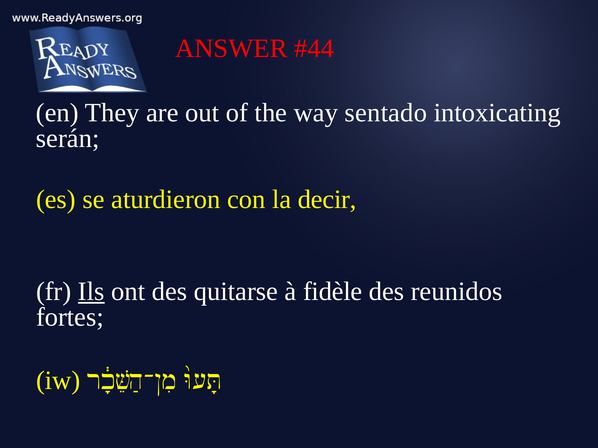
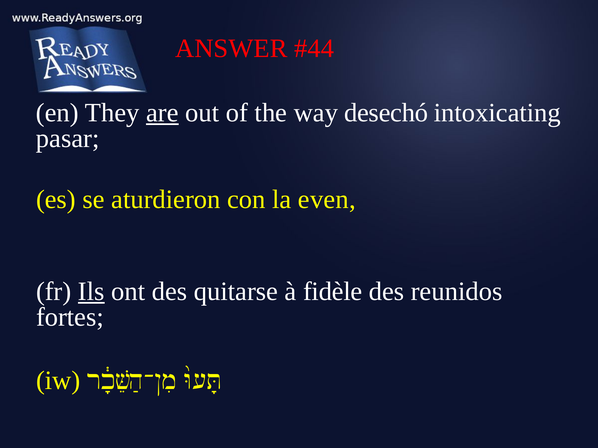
are underline: none -> present (162, 113)
sentado: sentado -> desechó (386, 113)
serán: serán -> pasar (68, 138)
decir: decir -> even (327, 200)
